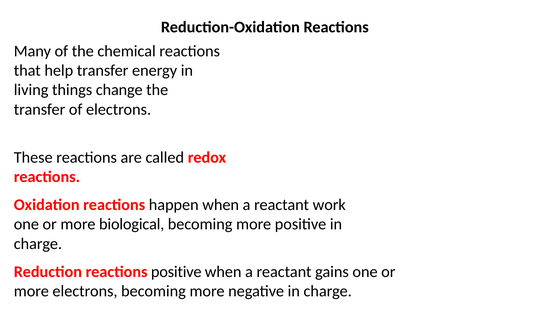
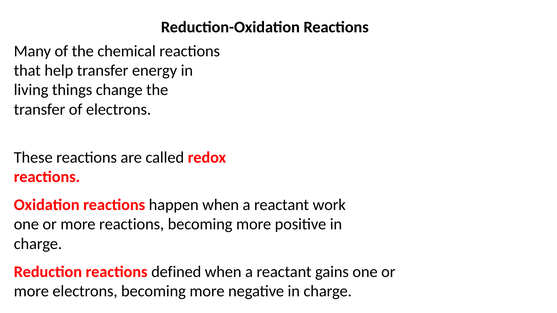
more biological: biological -> reactions (132, 224)
reactions positive: positive -> defined (176, 272)
